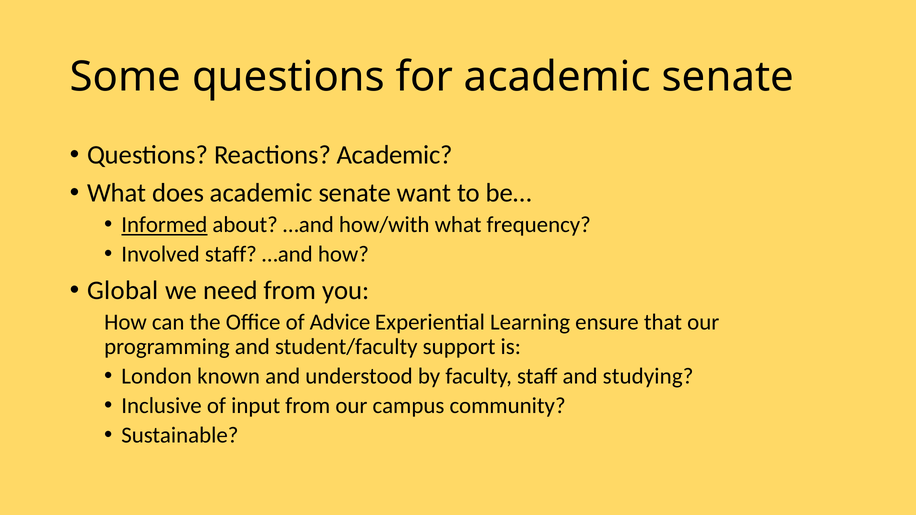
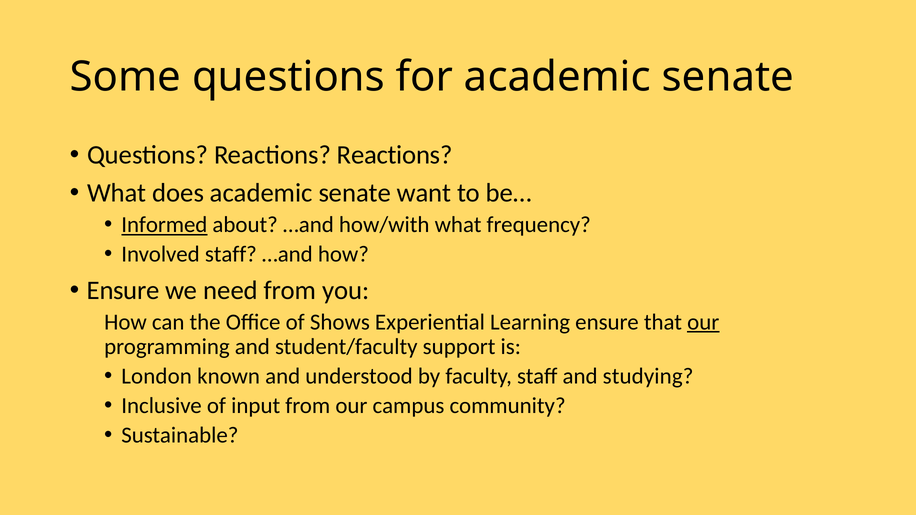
Reactions Academic: Academic -> Reactions (395, 155)
Global: Global -> Ensure (123, 291)
Advice: Advice -> Shows (340, 322)
our underline: none -> present (703, 322)
